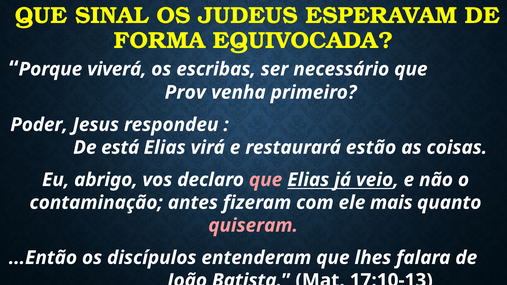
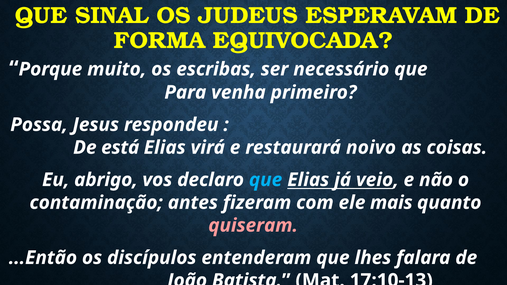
viverá: viverá -> muito (117, 69)
Prov: Prov -> Para (185, 92)
Poder: Poder -> Possa (39, 125)
estão: estão -> noivo (371, 148)
que colour: pink -> light blue (266, 180)
